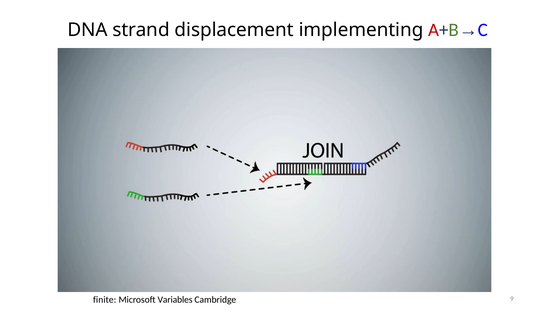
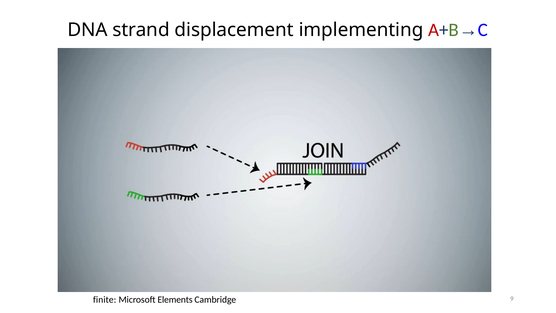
Variables: Variables -> Elements (175, 300)
